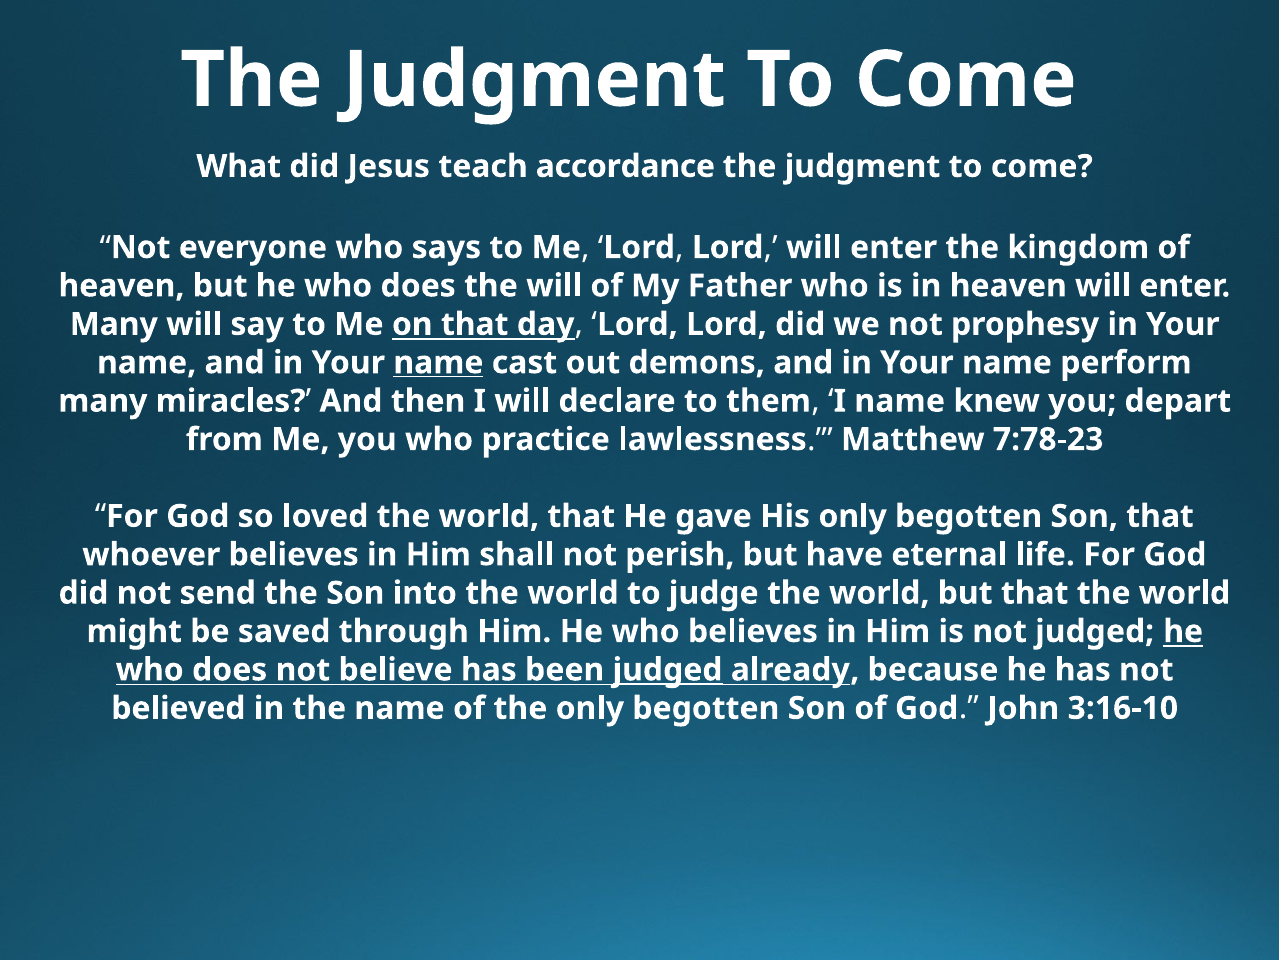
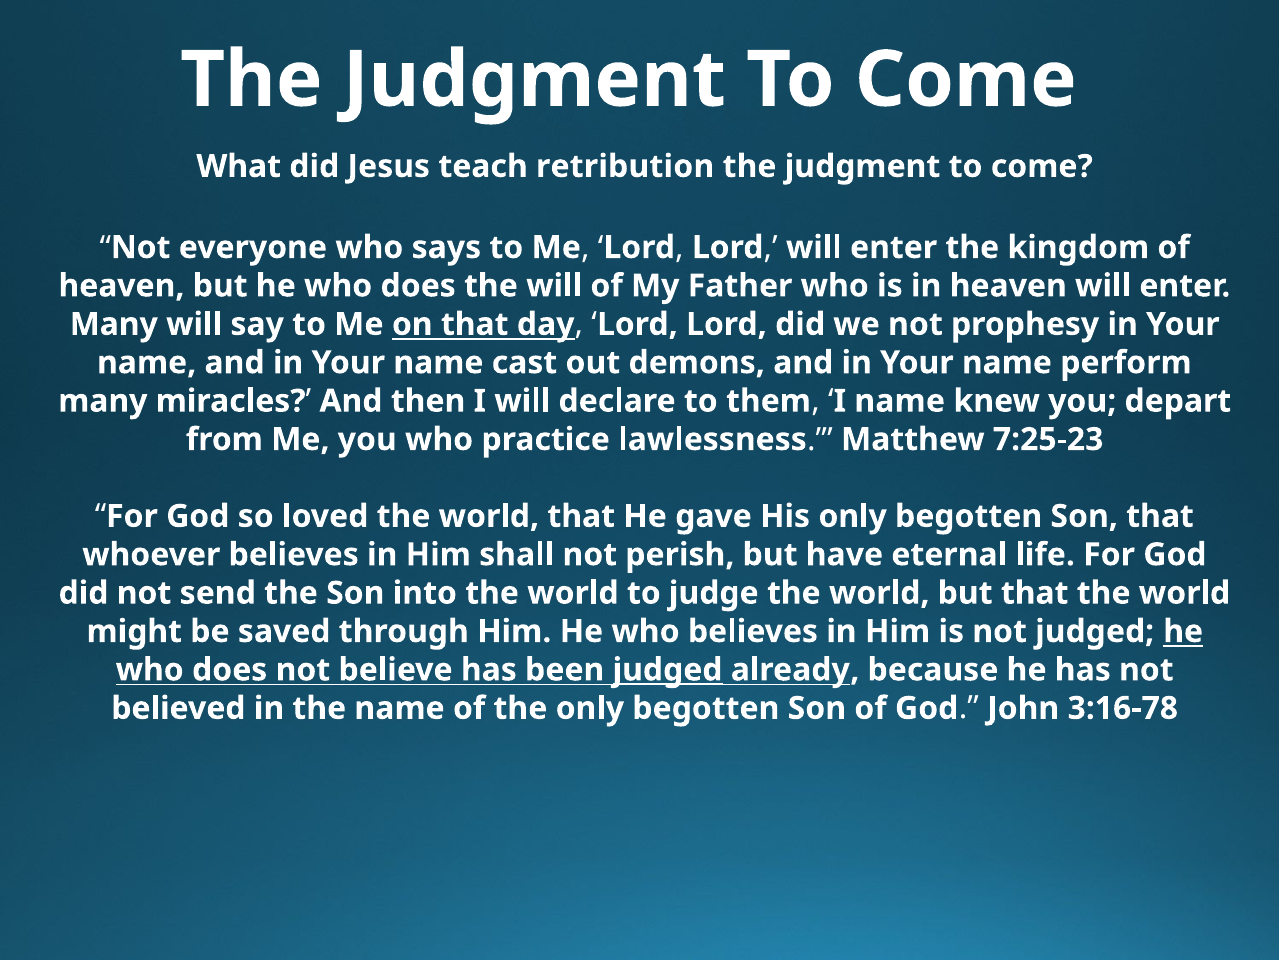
accordance: accordance -> retribution (625, 166)
name underline: present -> none (438, 362)
7:78-23: 7:78-23 -> 7:25-23 (1048, 439)
3:16-10: 3:16-10 -> 3:16-78 (1123, 708)
